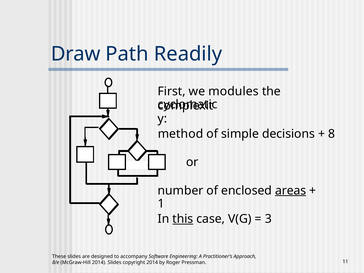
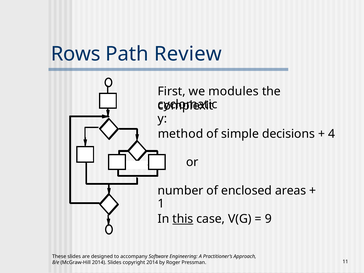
Draw: Draw -> Rows (76, 54)
Readily: Readily -> Review (188, 54)
8: 8 -> 4 (332, 134)
areas underline: present -> none (291, 191)
3: 3 -> 9 (268, 219)
